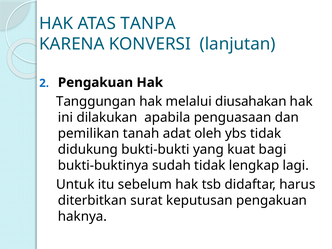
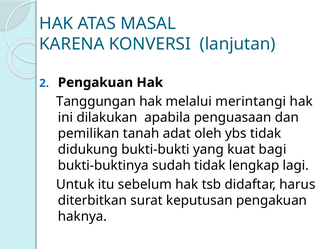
TANPA: TANPA -> MASAL (148, 24)
diusahakan: diusahakan -> merintangi (251, 101)
